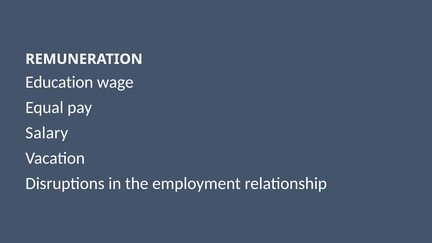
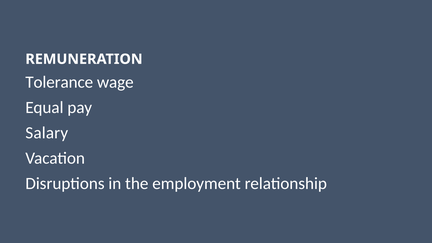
Education: Education -> Tolerance (59, 82)
